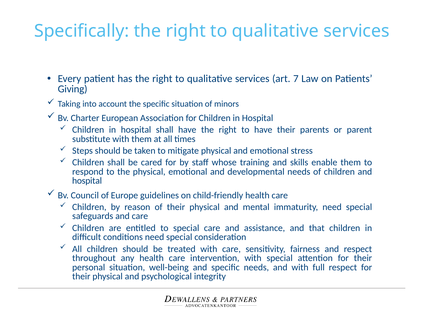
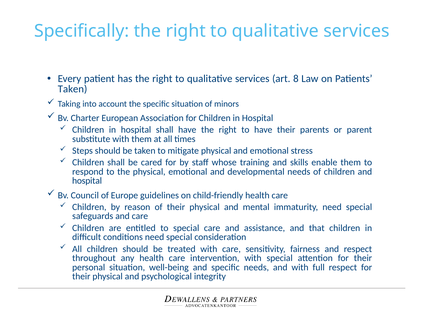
7: 7 -> 8 (296, 79)
Giving: Giving -> Taken (73, 89)
